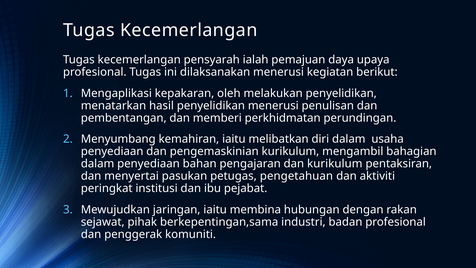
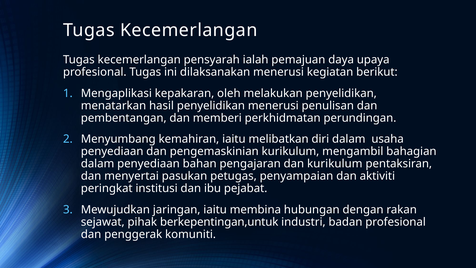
pengetahuan: pengetahuan -> penyampaian (296, 176)
berkepentingan,sama: berkepentingan,sama -> berkepentingan,untuk (219, 222)
